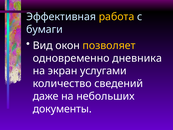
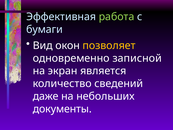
работа colour: yellow -> light green (117, 17)
дневника: дневника -> записной (137, 58)
услугами: услугами -> является (103, 71)
